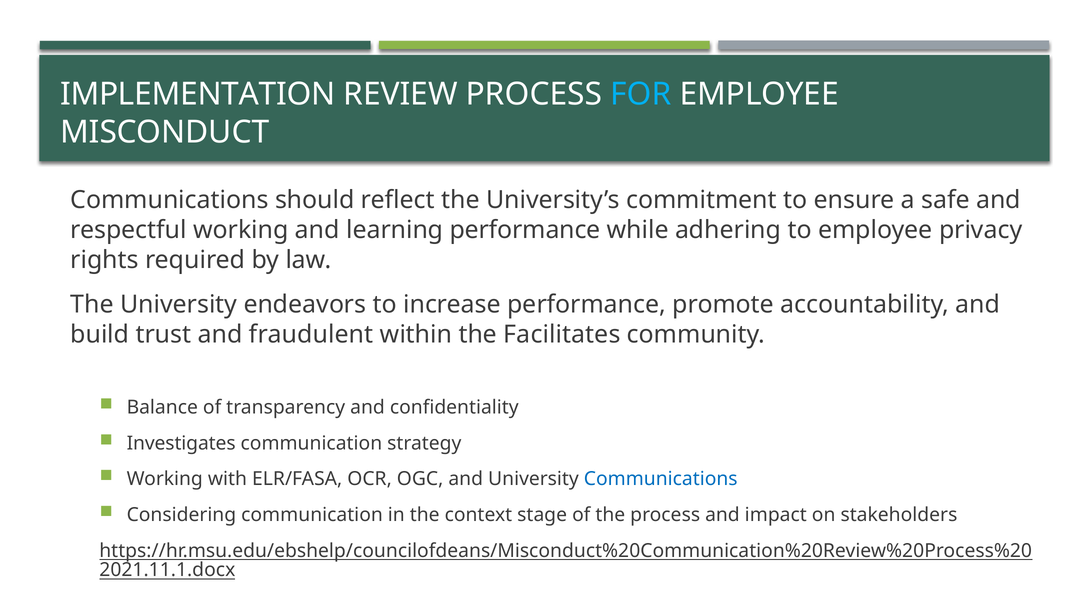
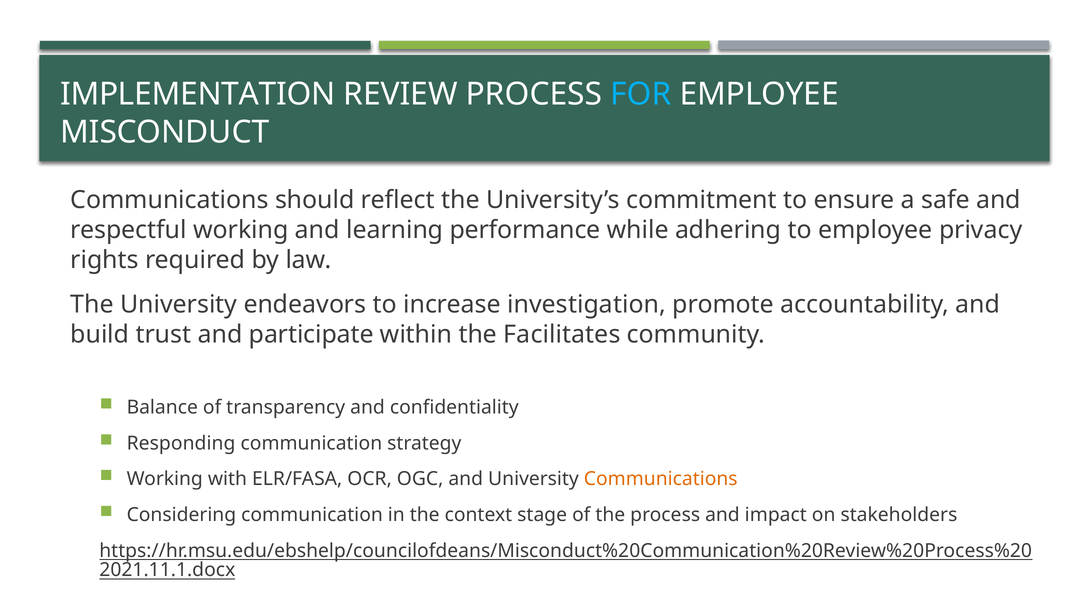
increase performance: performance -> investigation (587, 304)
fraudulent: fraudulent -> participate (311, 334)
Investigates: Investigates -> Responding (181, 443)
Communications colour: blue -> orange (661, 479)
